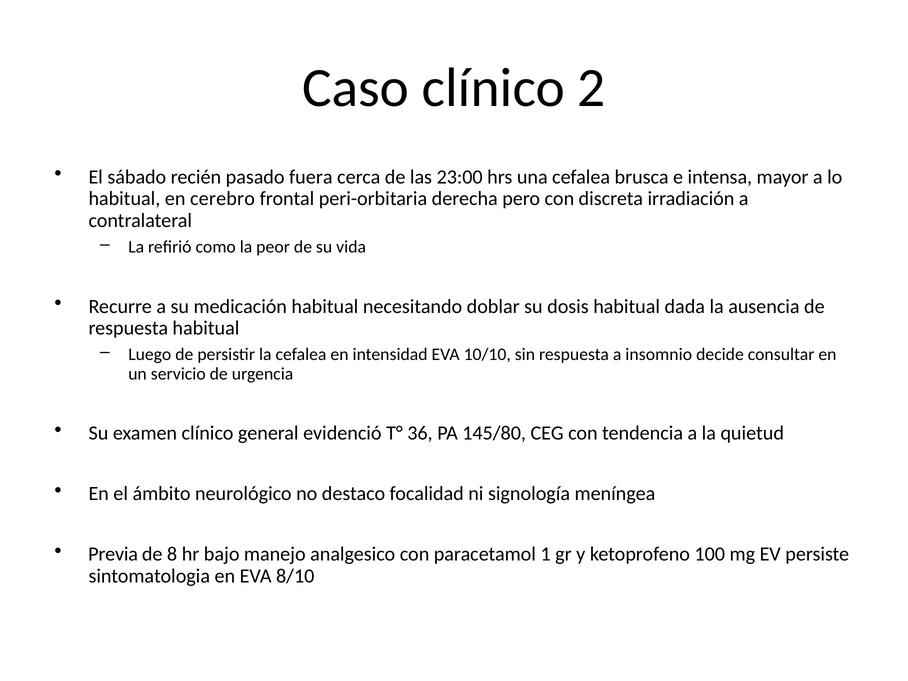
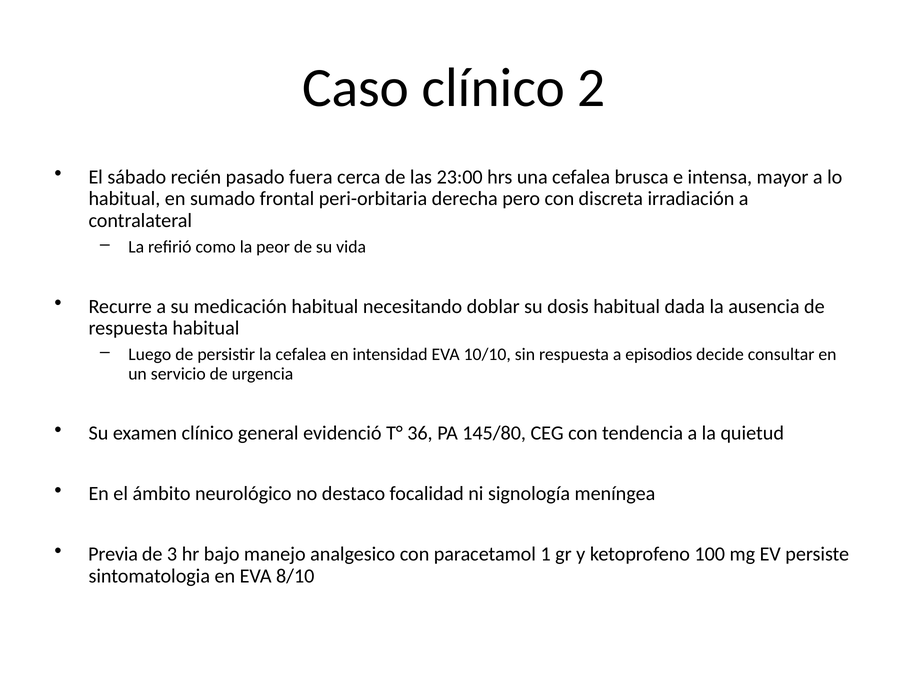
cerebro: cerebro -> sumado (223, 199)
insomnio: insomnio -> episodios (659, 355)
8: 8 -> 3 (172, 554)
